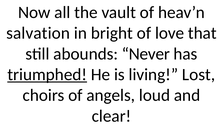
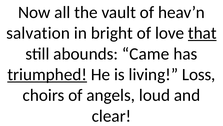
that underline: none -> present (202, 33)
Never: Never -> Came (146, 54)
Lost: Lost -> Loss (199, 74)
